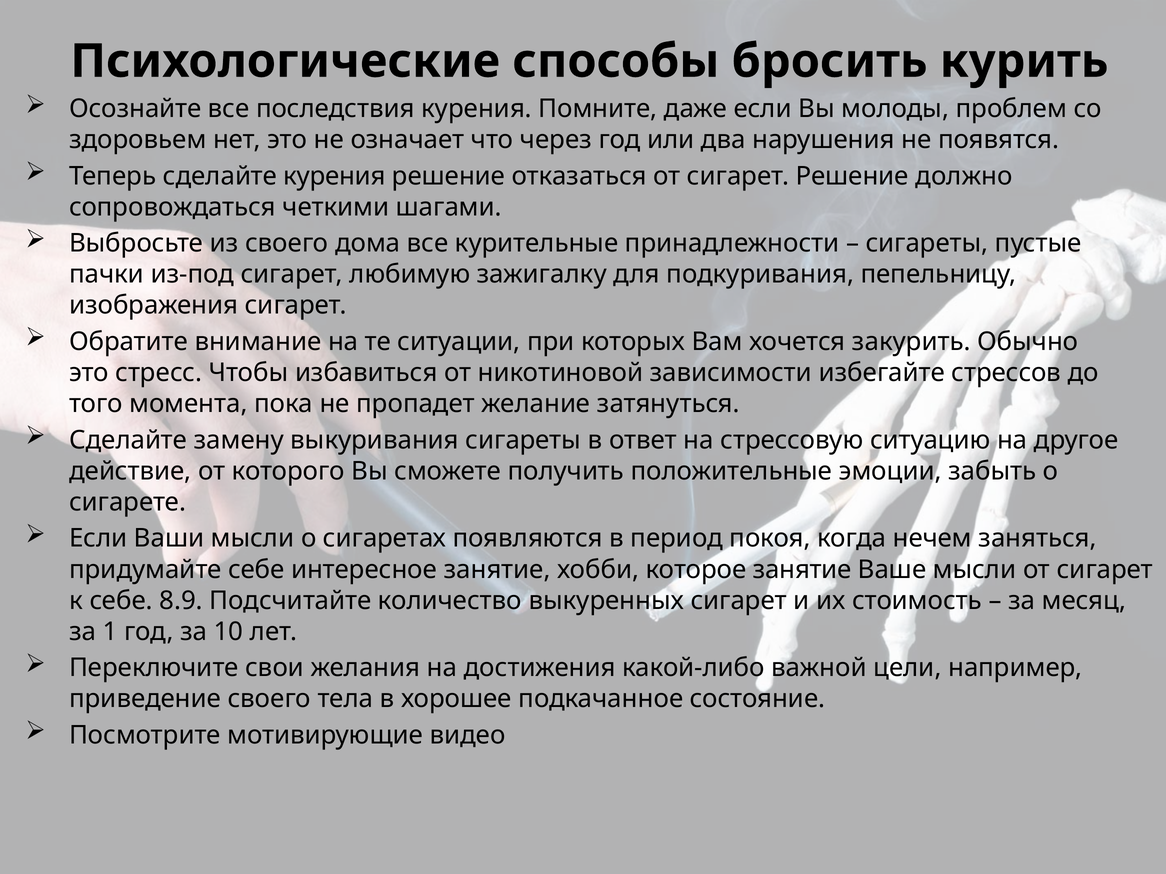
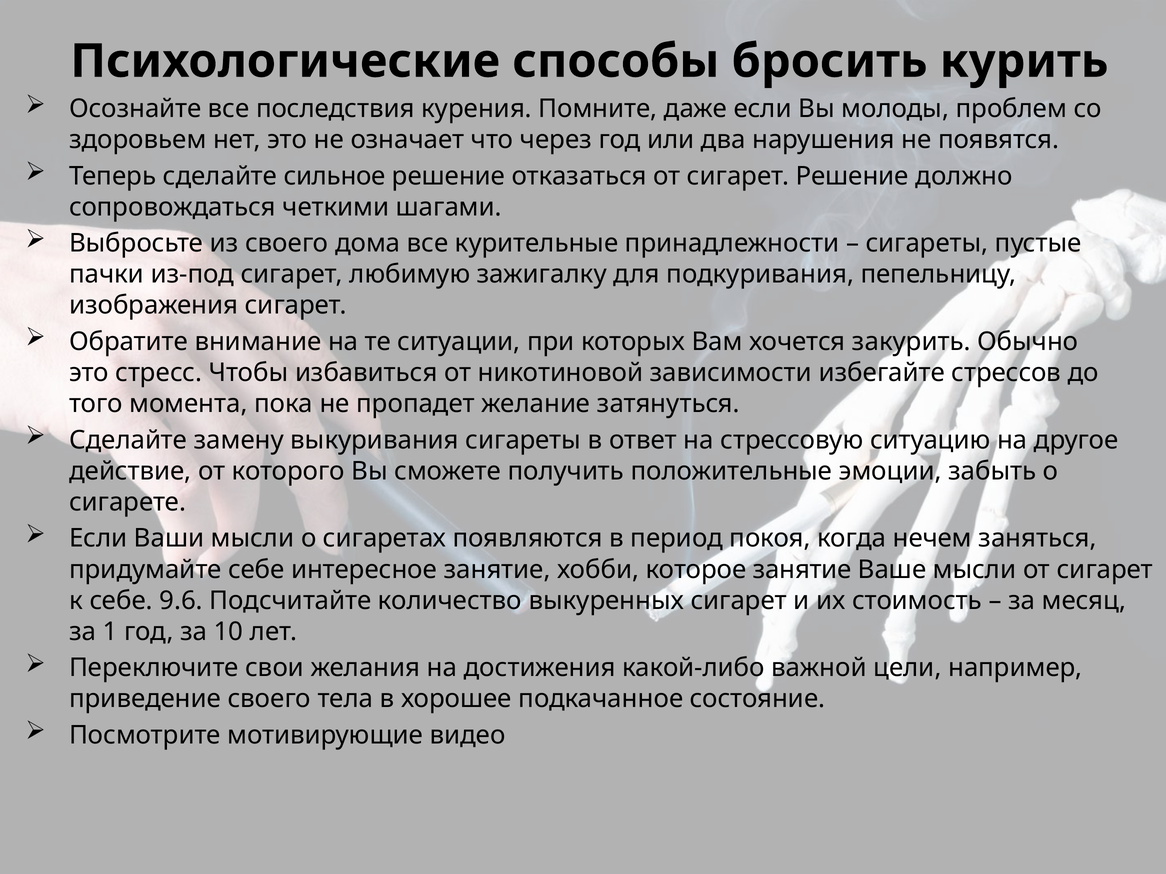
сделайте курения: курения -> сильное (335, 176)
8.9: 8.9 -> 9.6 (181, 601)
